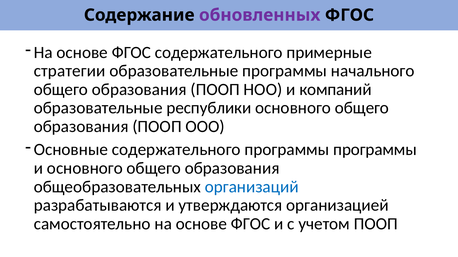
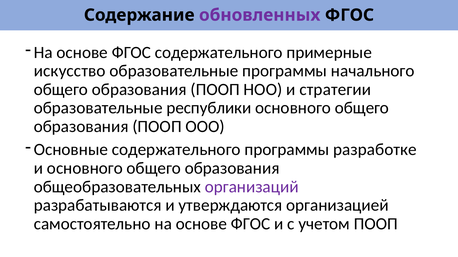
стратегии: стратегии -> искусство (70, 71)
компаний: компаний -> стратегии (335, 90)
программы программы: программы -> разработке (375, 150)
организаций colour: blue -> purple (252, 187)
